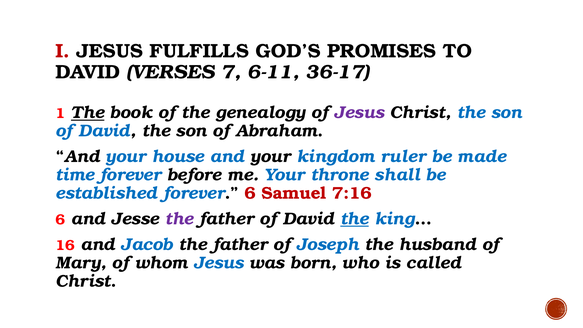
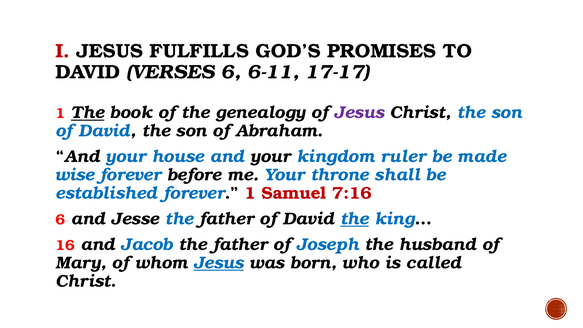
VERSES 7: 7 -> 6 (231, 72)
36-17: 36-17 -> 17-17 (337, 72)
time: time -> wise (75, 175)
forever 6: 6 -> 1 (250, 193)
the colour: purple -> blue (179, 219)
Jesus underline: none -> present (219, 263)
